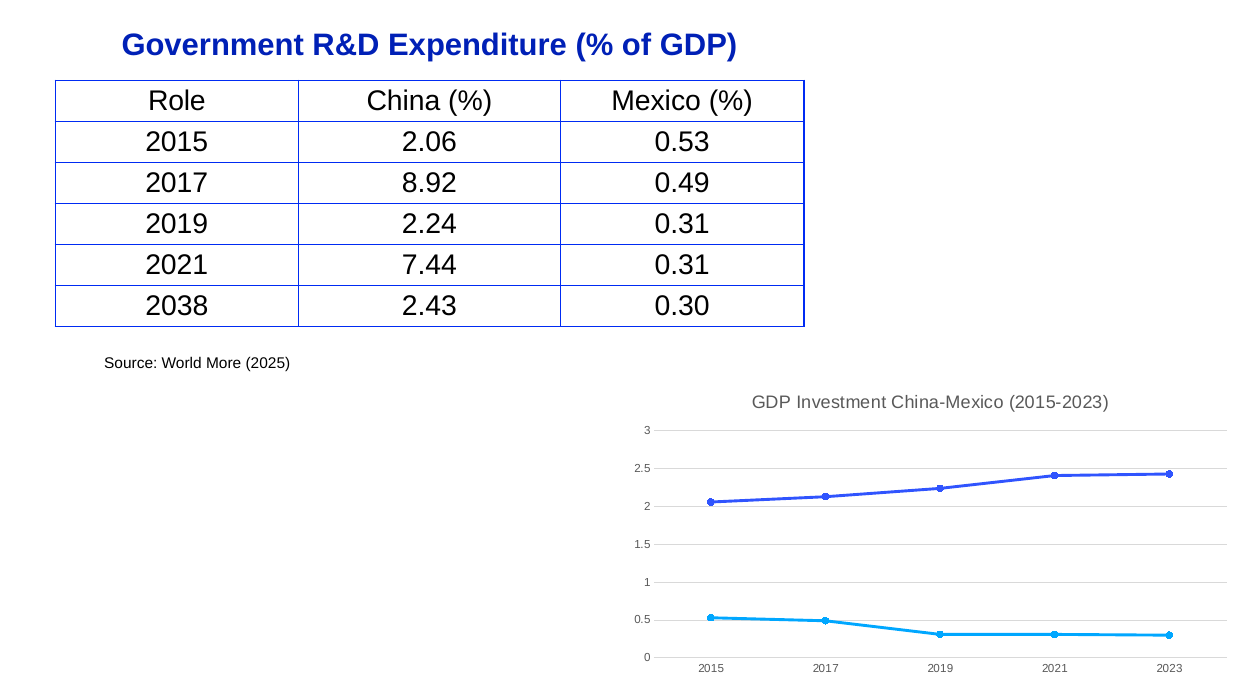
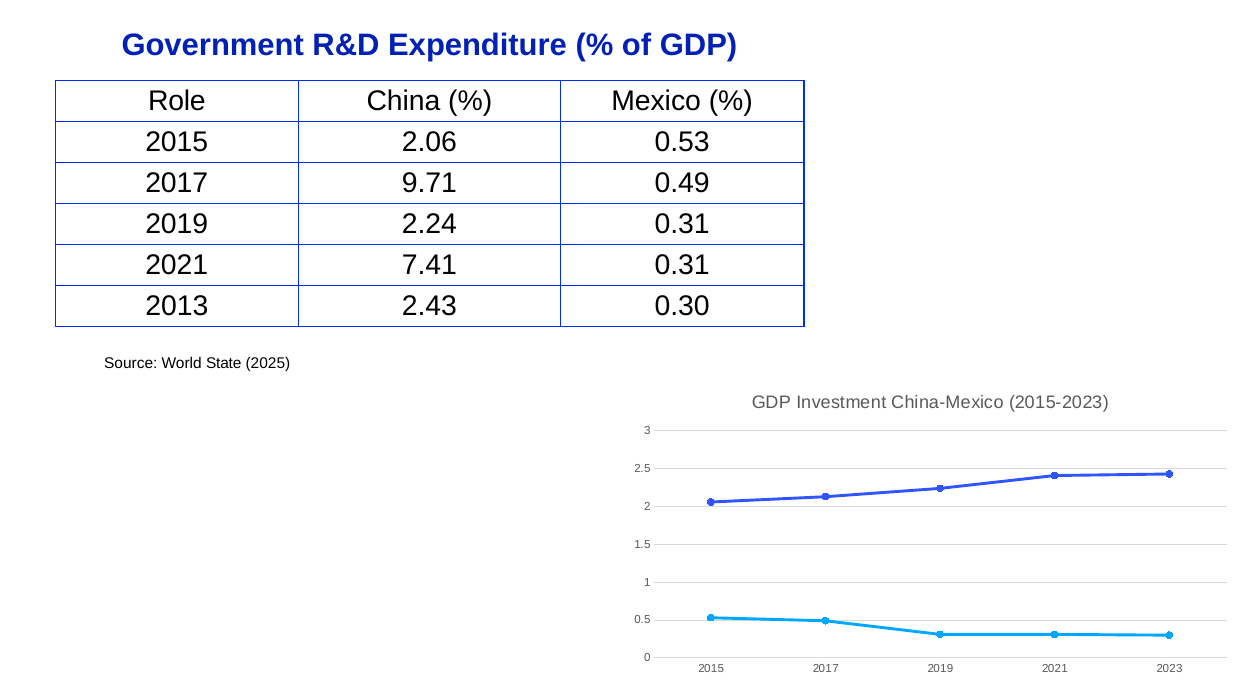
8.92: 8.92 -> 9.71 (429, 183)
7.44: 7.44 -> 7.41 (429, 265)
2038: 2038 -> 2013 (177, 307)
More: More -> State (224, 363)
